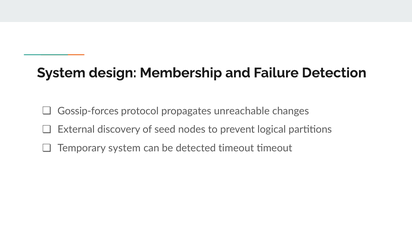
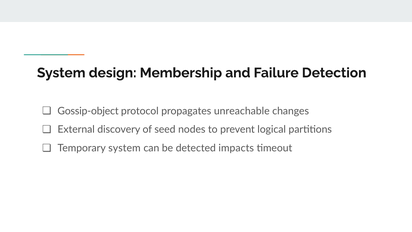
Gossip-forces: Gossip-forces -> Gossip-object (88, 111)
detected timeout: timeout -> impacts (236, 148)
